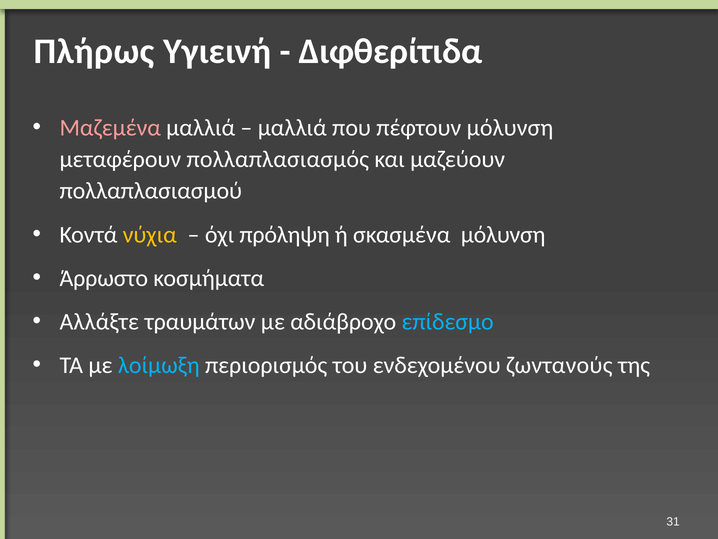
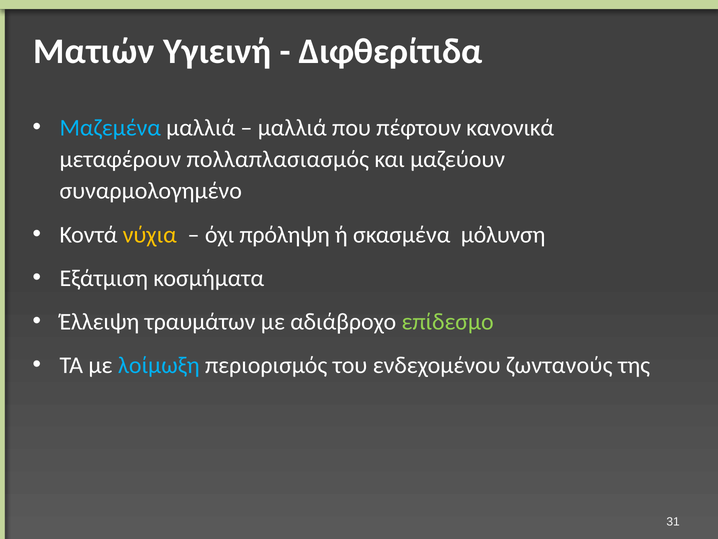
Πλήρως: Πλήρως -> Ματιών (94, 51)
Μαζεμένα colour: pink -> light blue (110, 128)
πέφτουν μόλυνση: μόλυνση -> κανονικά (510, 128)
πολλαπλασιασμού: πολλαπλασιασμού -> συναρμολογημένο (151, 191)
Άρρωστο: Άρρωστο -> Εξάτμιση (104, 278)
Αλλάξτε: Αλλάξτε -> Έλλειψη (99, 322)
επίδεσμο colour: light blue -> light green (448, 322)
